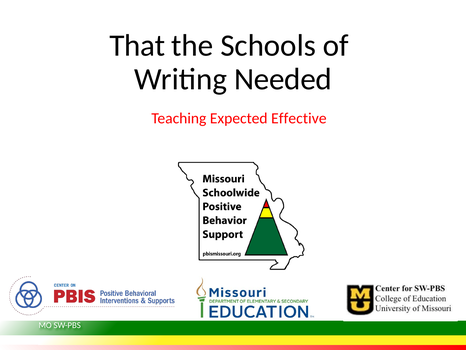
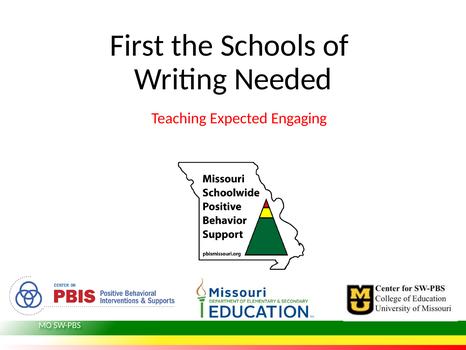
That: That -> First (137, 46)
Effective: Effective -> Engaging (299, 118)
